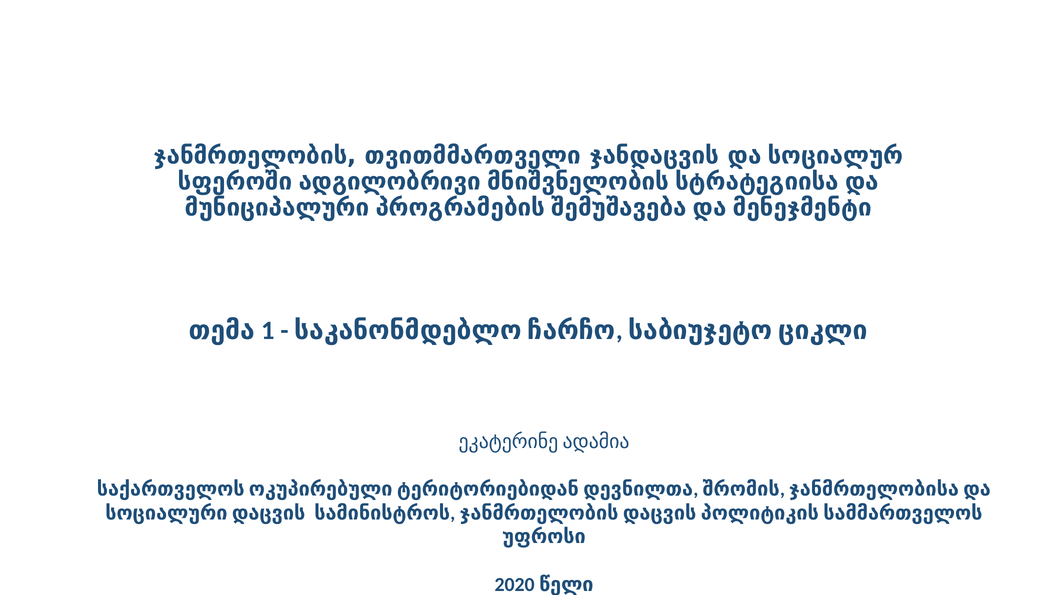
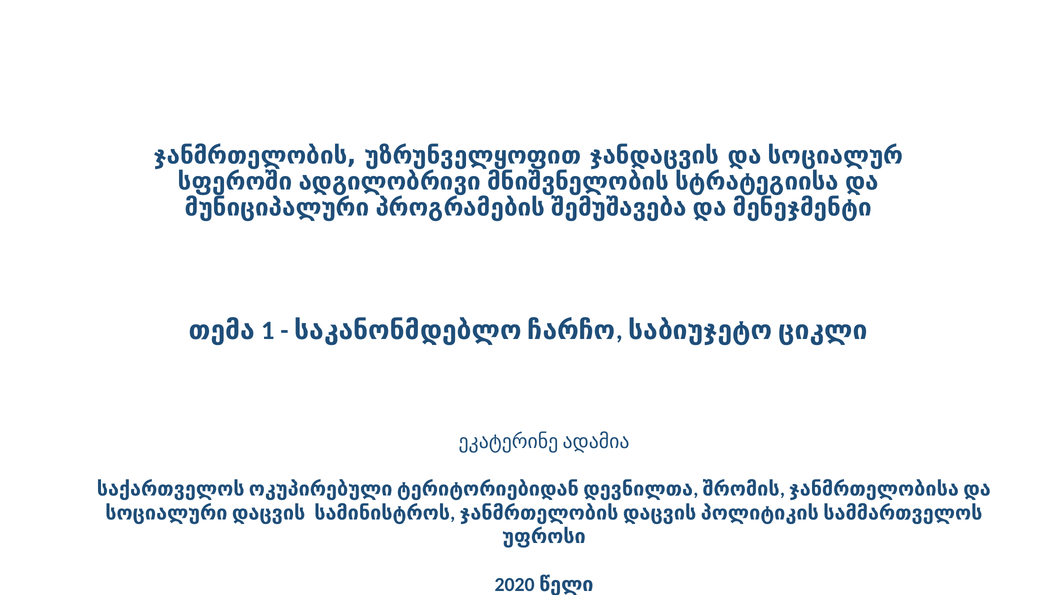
თვითმმართველი: თვითმმართველი -> უზრუნველყოფით (473, 156)
